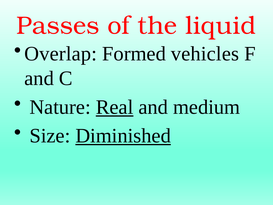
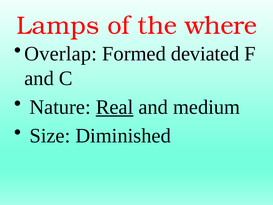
Passes: Passes -> Lamps (58, 26)
liquid: liquid -> where (221, 26)
vehicles: vehicles -> deviated (205, 54)
Diminished underline: present -> none (123, 136)
